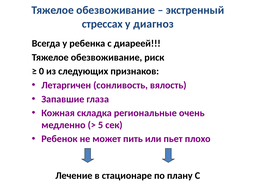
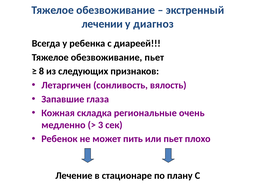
стрессах: стрессах -> лечении (102, 24)
обезвоживание риск: риск -> пьет (154, 57)
0: 0 -> 8 (41, 71)
5: 5 -> 3 (101, 125)
